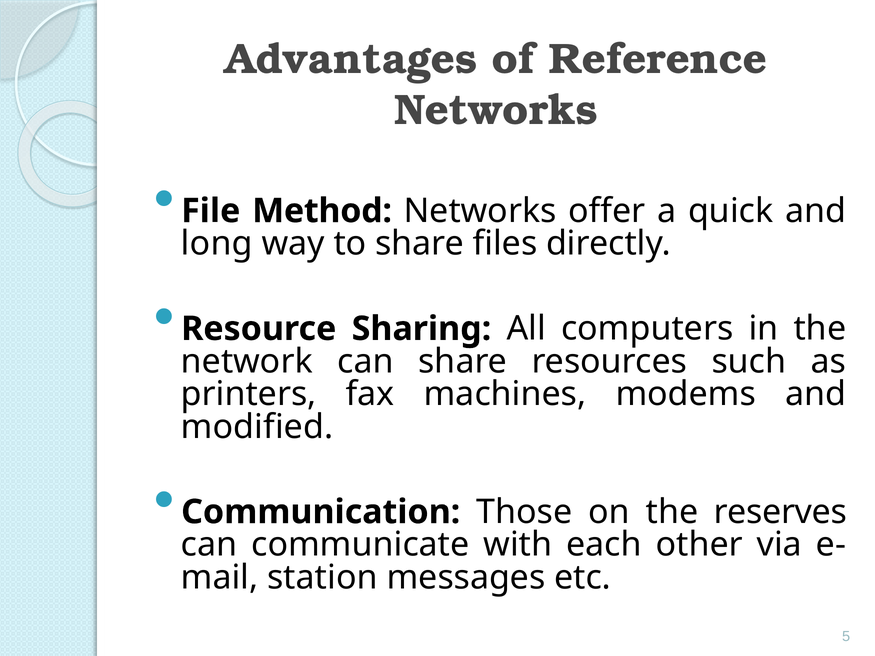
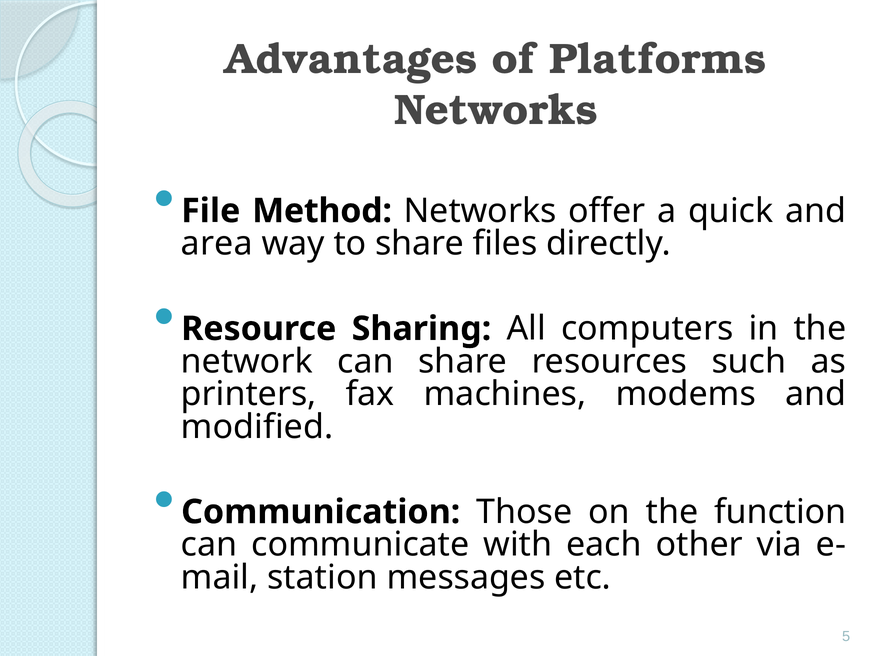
Reference: Reference -> Platforms (658, 59)
long: long -> area (217, 244)
reserves: reserves -> function (780, 512)
